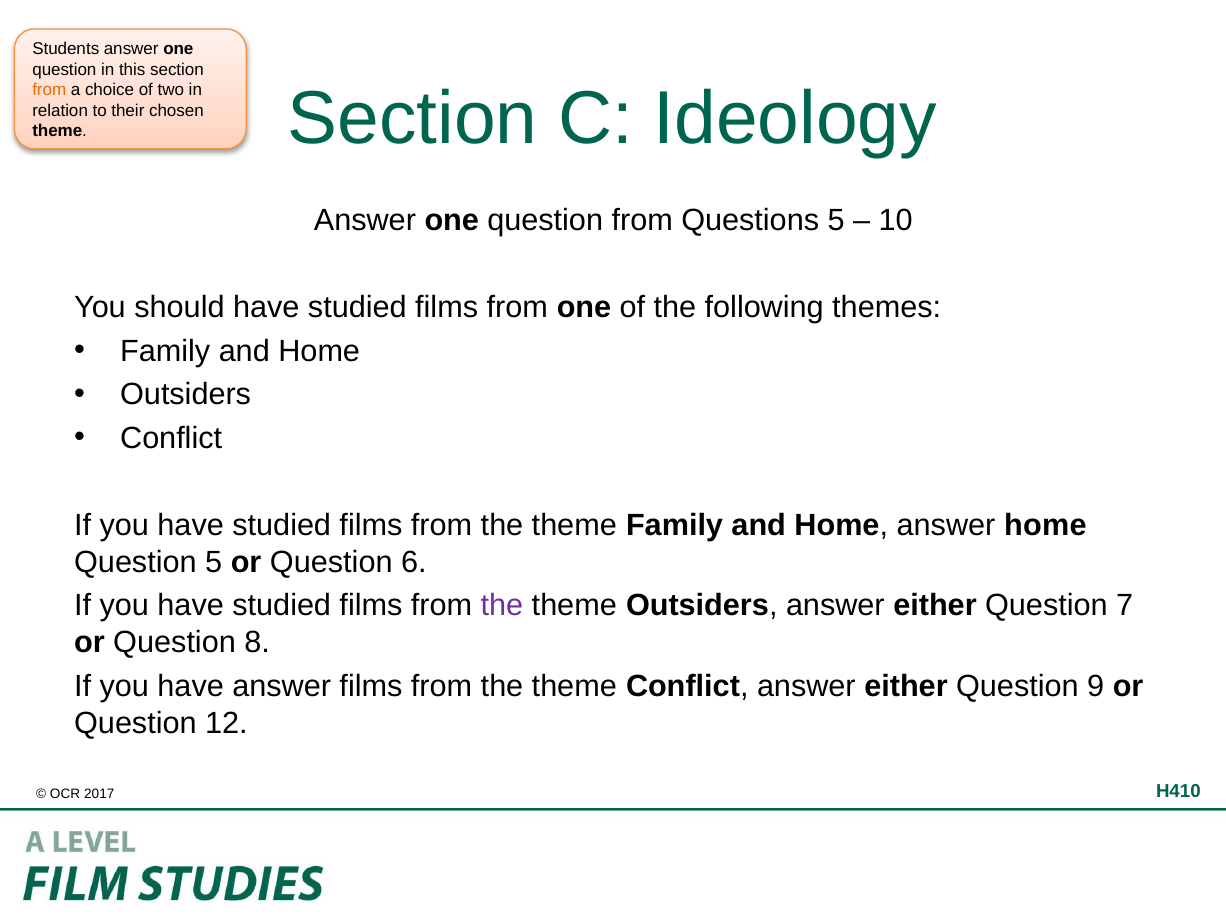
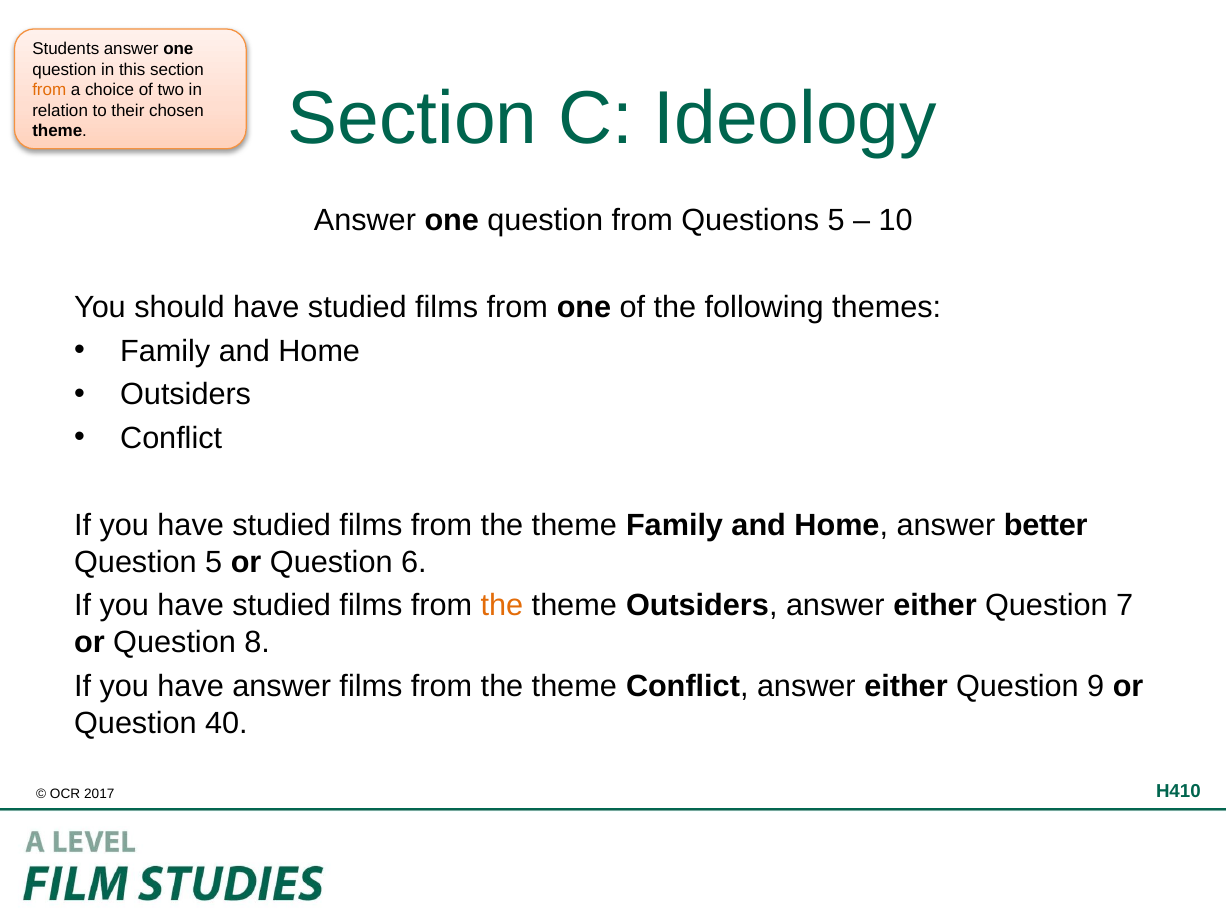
answer home: home -> better (1046, 525)
the colour: purple -> orange (502, 606)
12: 12 -> 40 (226, 723)
